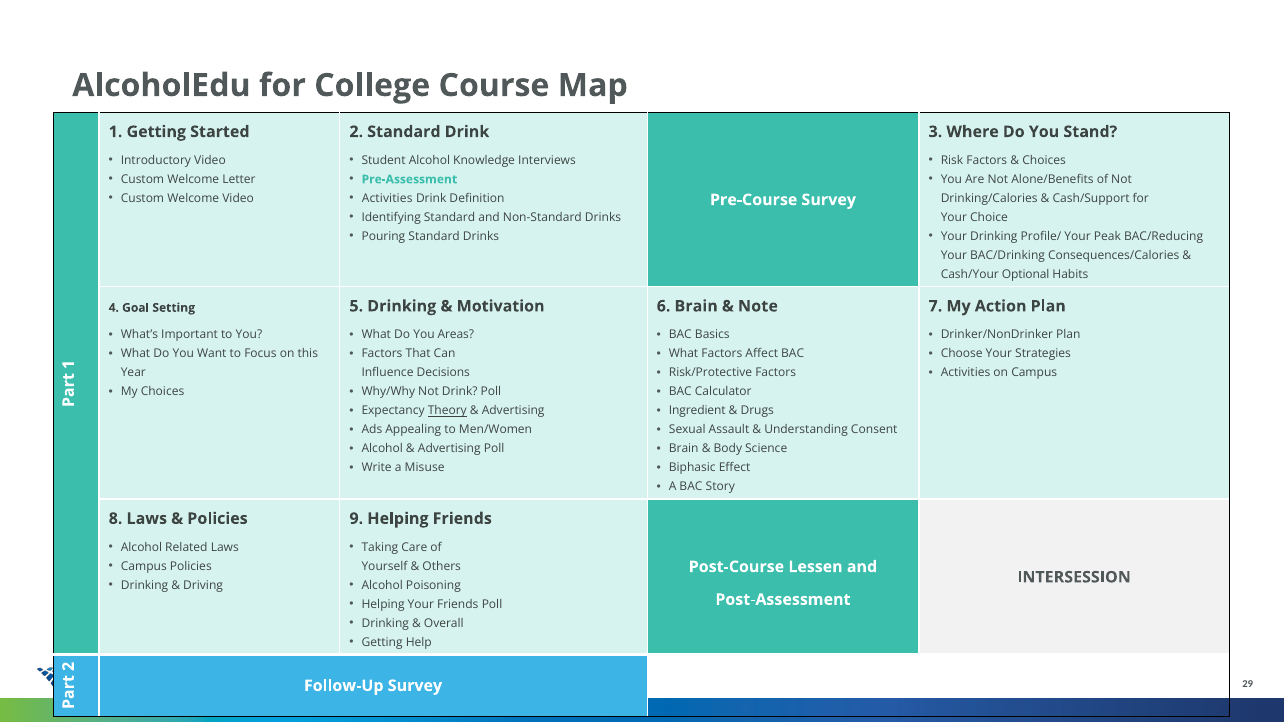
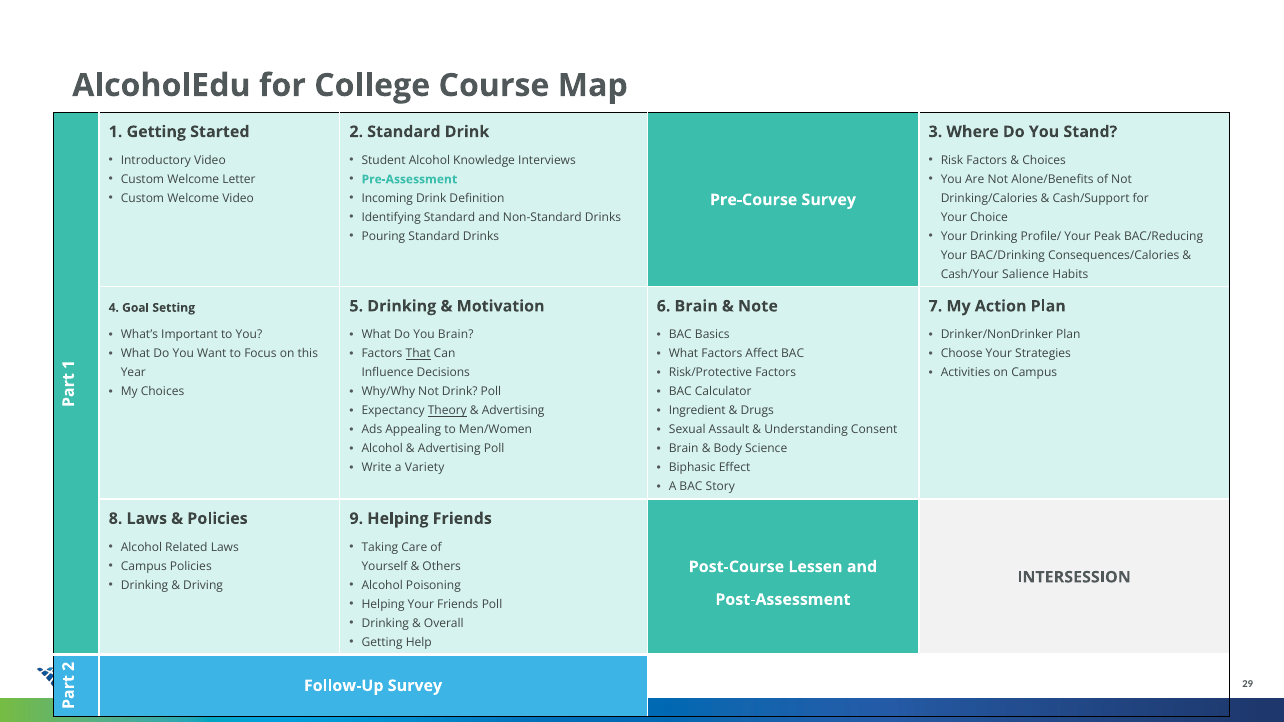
Activities: Activities -> Incoming (387, 198)
Optional: Optional -> Salience (1026, 274)
You Areas: Areas -> Brain (456, 335)
That underline: none -> present (418, 354)
Misuse: Misuse -> Variety (425, 468)
